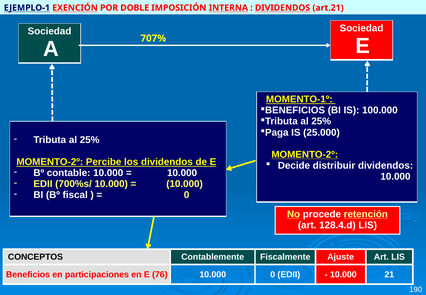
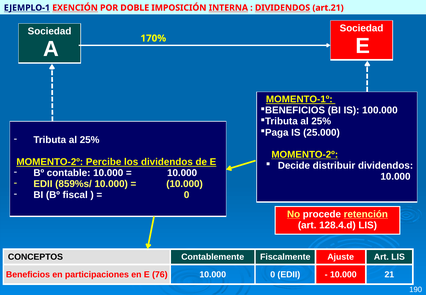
707%: 707% -> 170% (153, 38)
700%s/: 700%s/ -> 859%s/ (74, 184)
